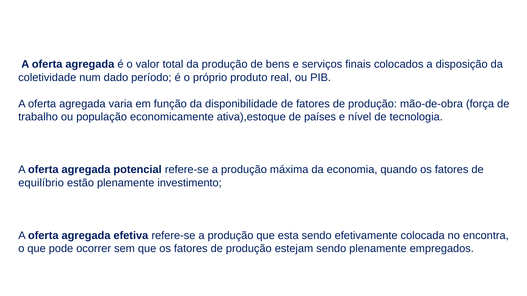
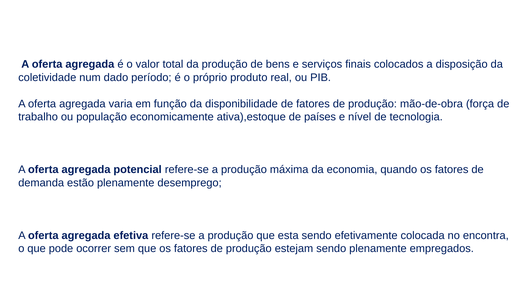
equilíbrio: equilíbrio -> demanda (41, 183)
investimento: investimento -> desemprego (190, 183)
